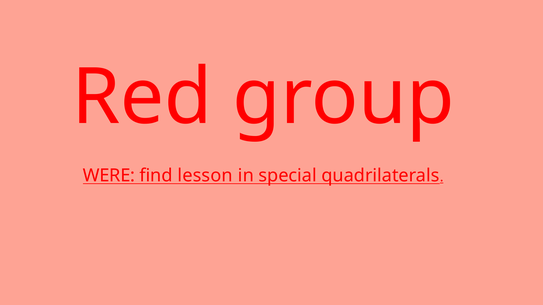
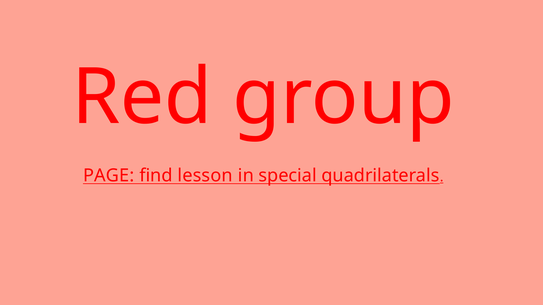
WERE: WERE -> PAGE (109, 176)
